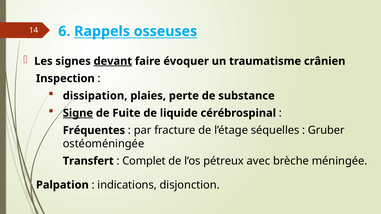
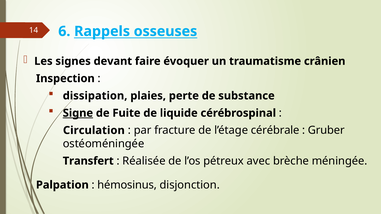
devant underline: present -> none (113, 61)
Fréquentes: Fréquentes -> Circulation (94, 131)
séquelles: séquelles -> cérébrale (275, 131)
Complet: Complet -> Réalisée (144, 161)
indications: indications -> hémosinus (127, 185)
